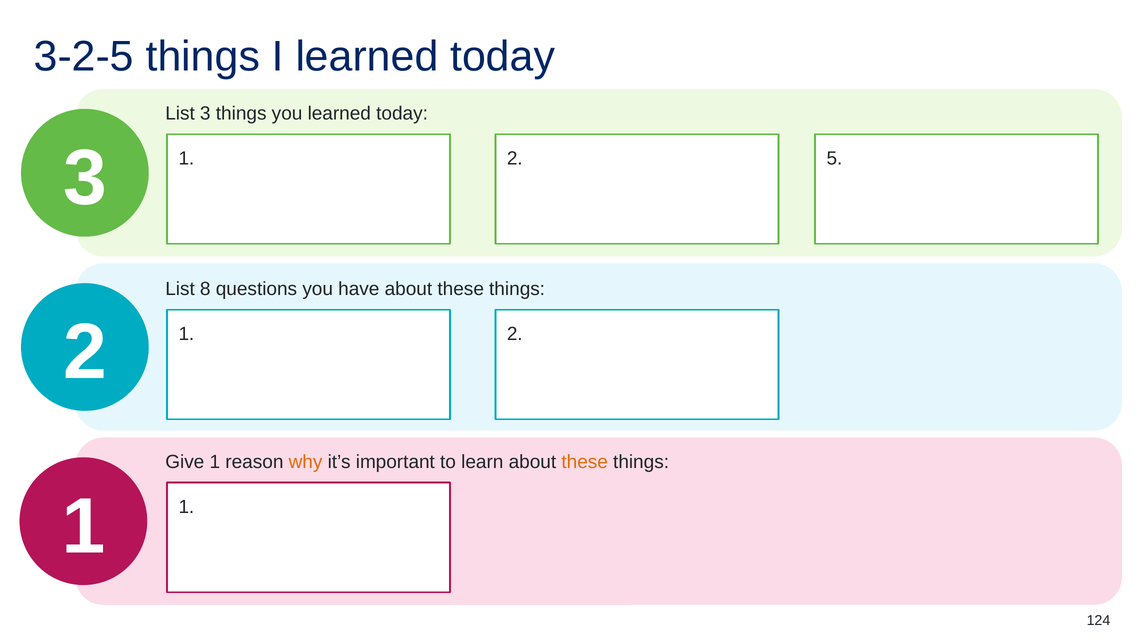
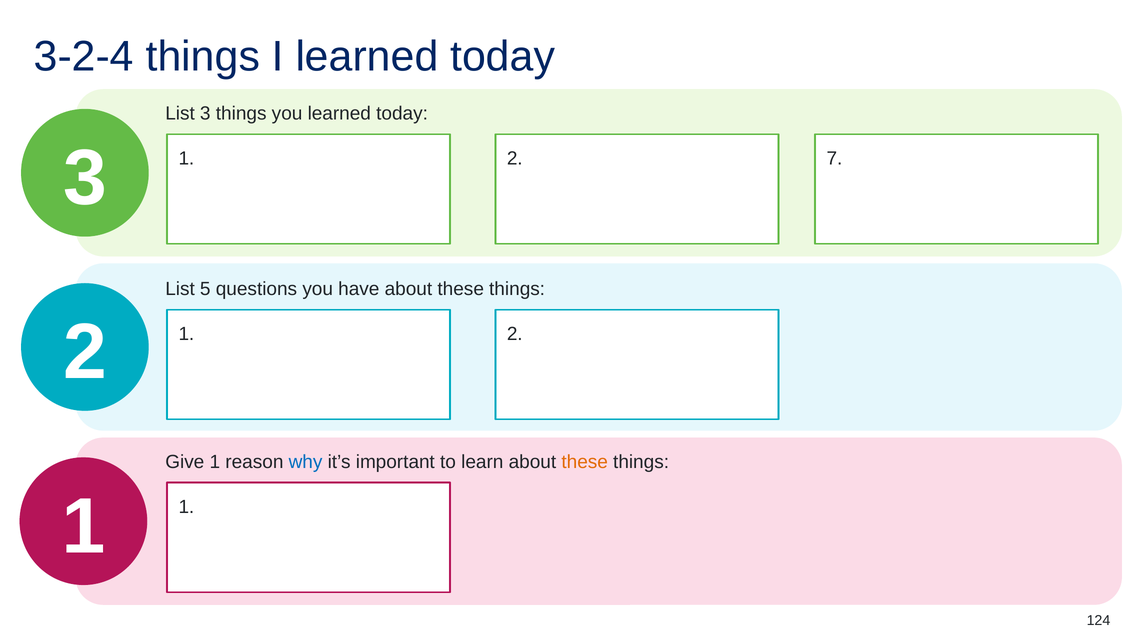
3-2-5: 3-2-5 -> 3-2-4 (84, 57)
5: 5 -> 7 (834, 158)
8: 8 -> 5 (205, 289)
why colour: orange -> blue (306, 462)
